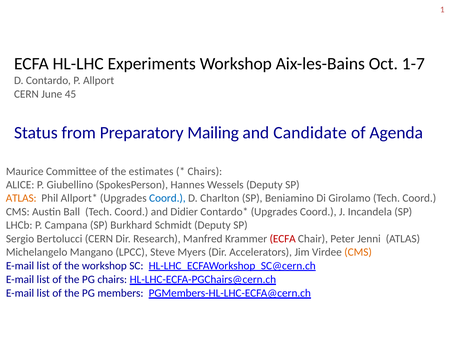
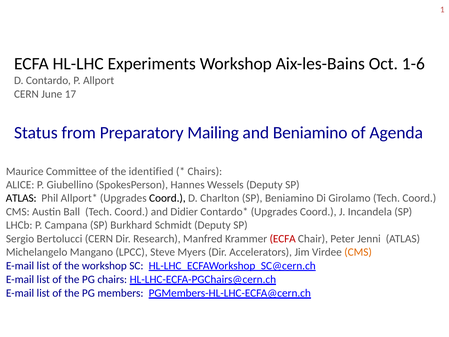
1-7: 1-7 -> 1-6 (413, 64)
45: 45 -> 17 (70, 94)
and Candidate: Candidate -> Beniamino (310, 133)
estimates: estimates -> identified (151, 171)
ATLAS colour: orange -> black (21, 198)
Coord colour: blue -> black (167, 198)
